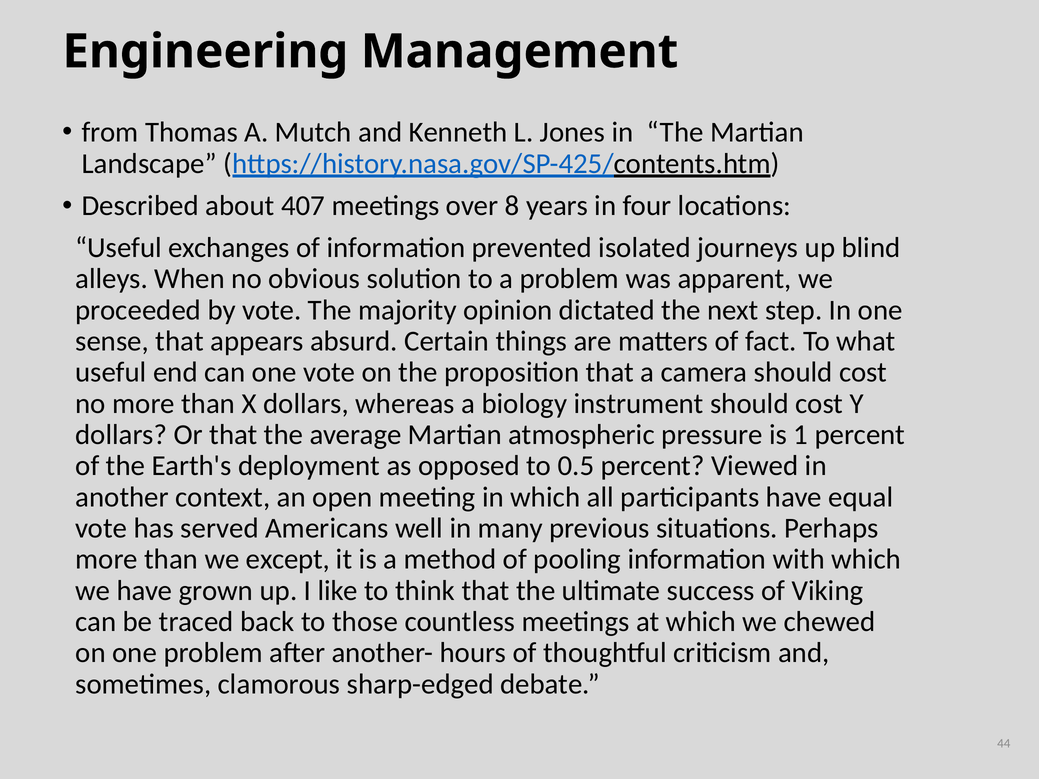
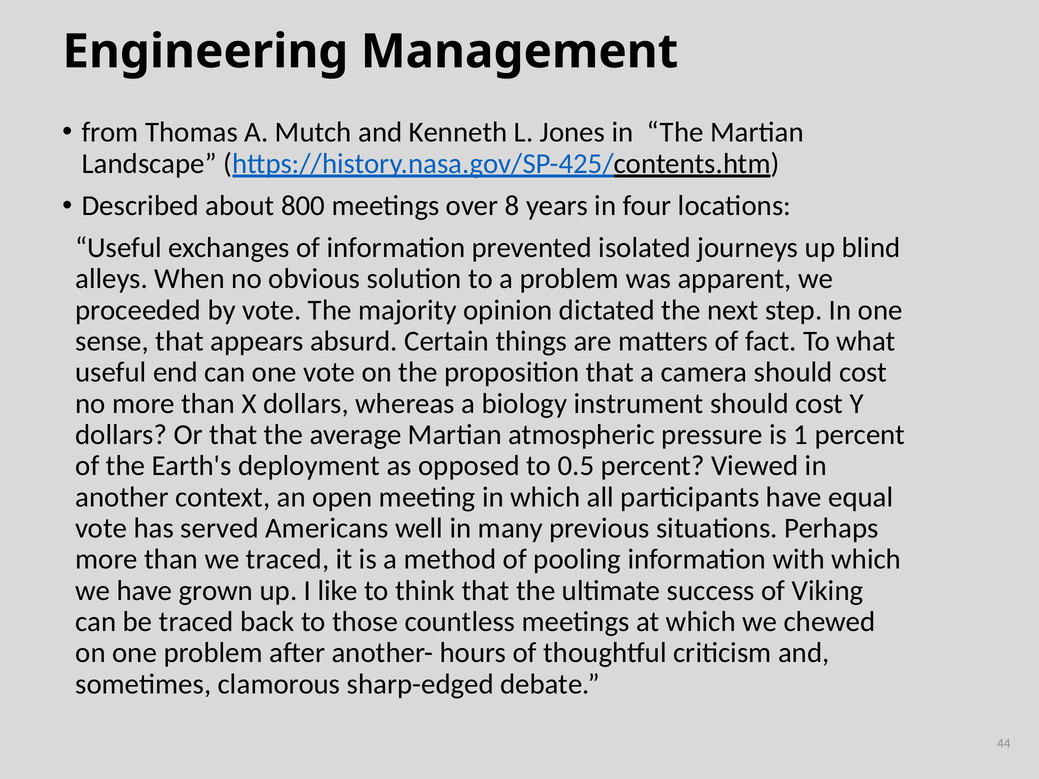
407: 407 -> 800 (303, 206)
we except: except -> traced (288, 560)
